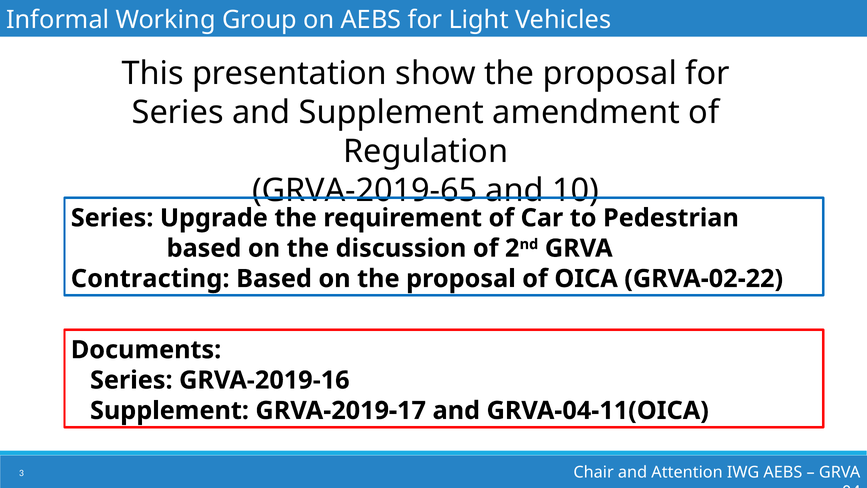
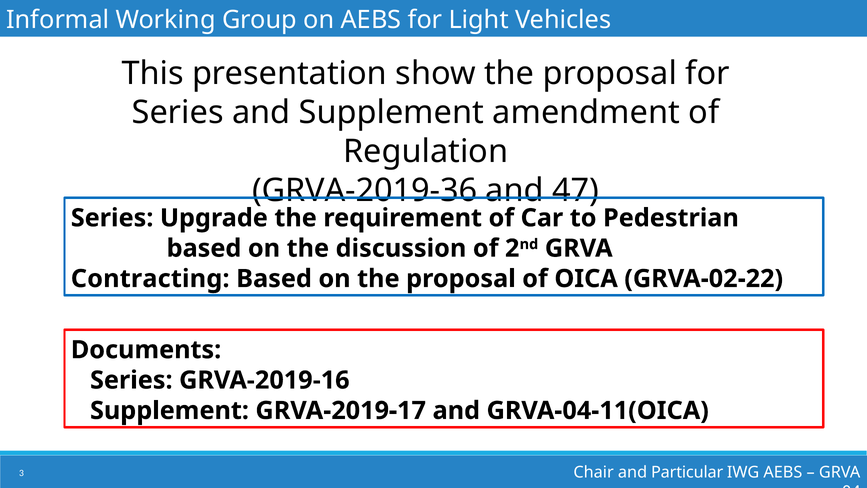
GRVA-2019-65: GRVA-2019-65 -> GRVA-2019-36 (365, 190)
10: 10 -> 47 (576, 190)
Attention: Attention -> Particular (687, 472)
